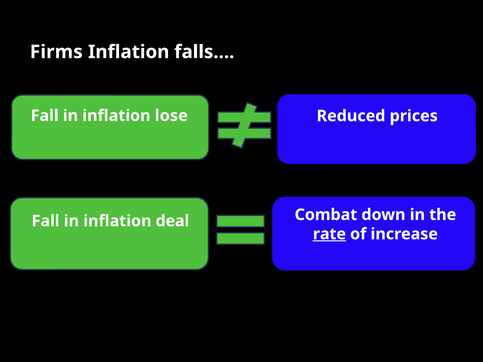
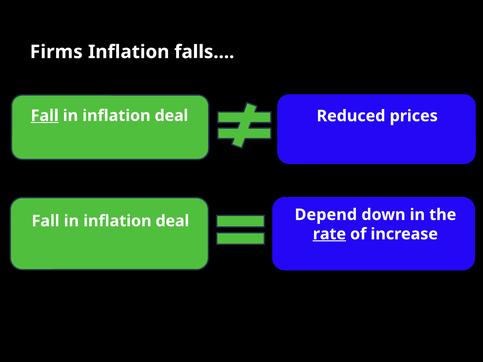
Fall underline: none -> present (45, 116)
lose: lose -> deal (171, 116)
Combat: Combat -> Depend (326, 215)
